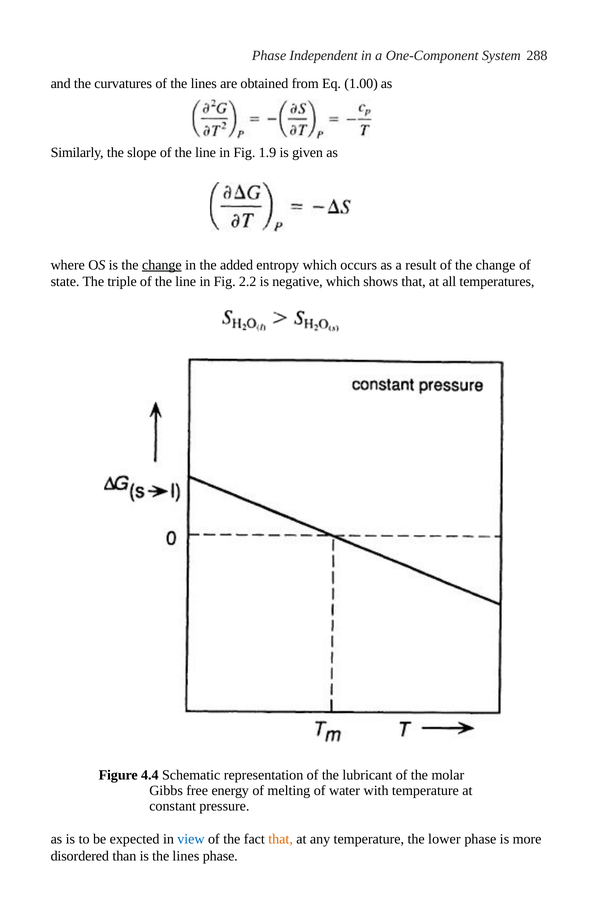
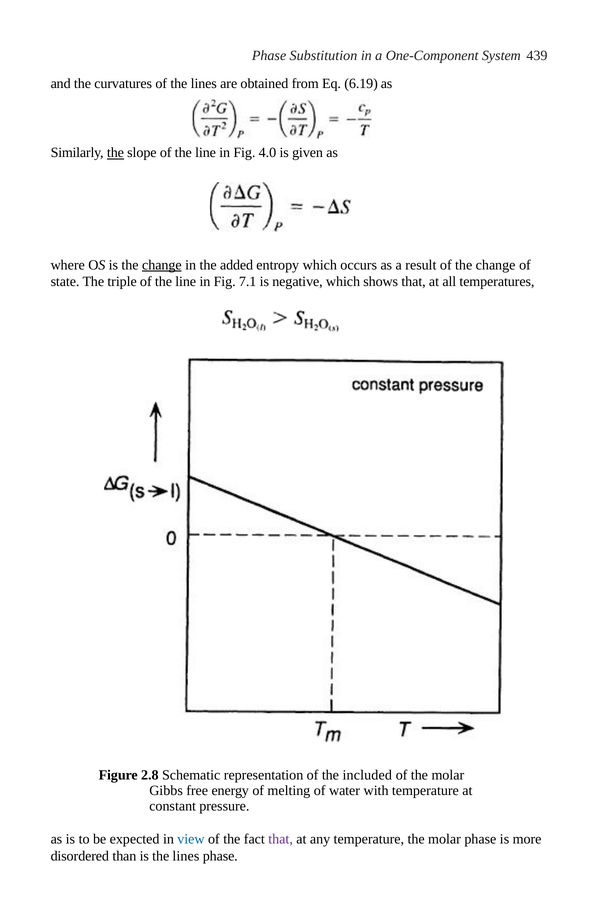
Independent: Independent -> Substitution (323, 56)
288: 288 -> 439 (537, 56)
1.00: 1.00 -> 6.19 (361, 84)
the underline: none -> present (115, 153)
1.9: 1.9 -> 4.0 (267, 153)
2.2: 2.2 -> 7.1 (248, 282)
4.4: 4.4 -> 2.8 (150, 775)
lubricant: lubricant -> included (367, 775)
that colour: orange -> purple (281, 839)
temperature the lower: lower -> molar (444, 839)
